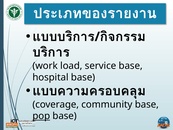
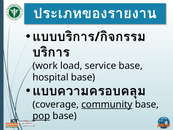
community underline: none -> present (107, 104)
